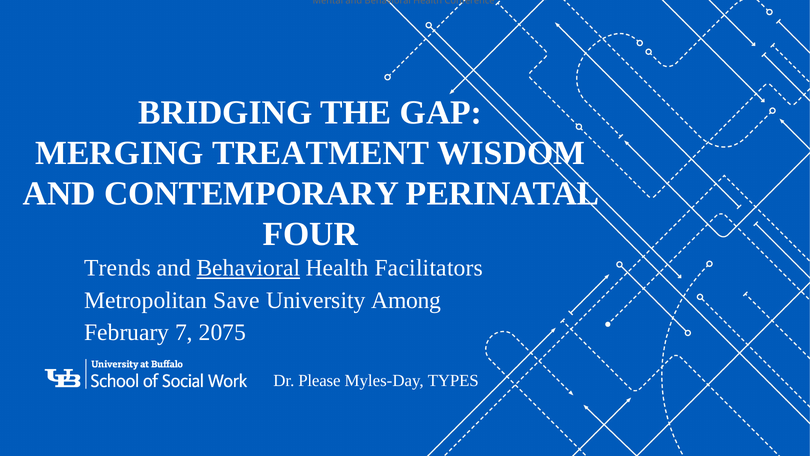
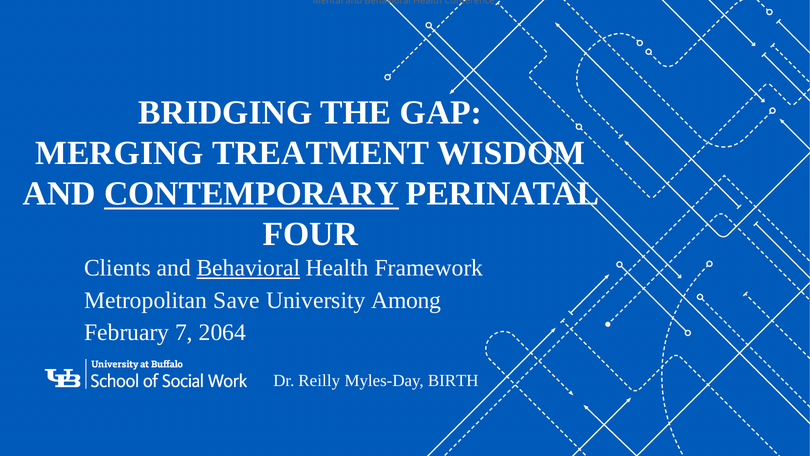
CONTEMPORARY underline: none -> present (251, 194)
Trends: Trends -> Clients (118, 268)
Facilitators: Facilitators -> Framework (429, 268)
2075: 2075 -> 2064 (222, 332)
Please: Please -> Reilly (319, 380)
TYPES: TYPES -> BIRTH (453, 380)
